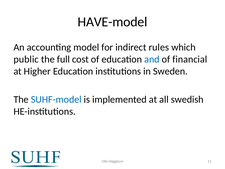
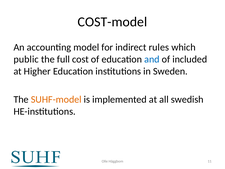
HAVE-model: HAVE-model -> COST-model (112, 22)
financial: financial -> included (190, 59)
SUHF-model colour: blue -> orange (56, 99)
